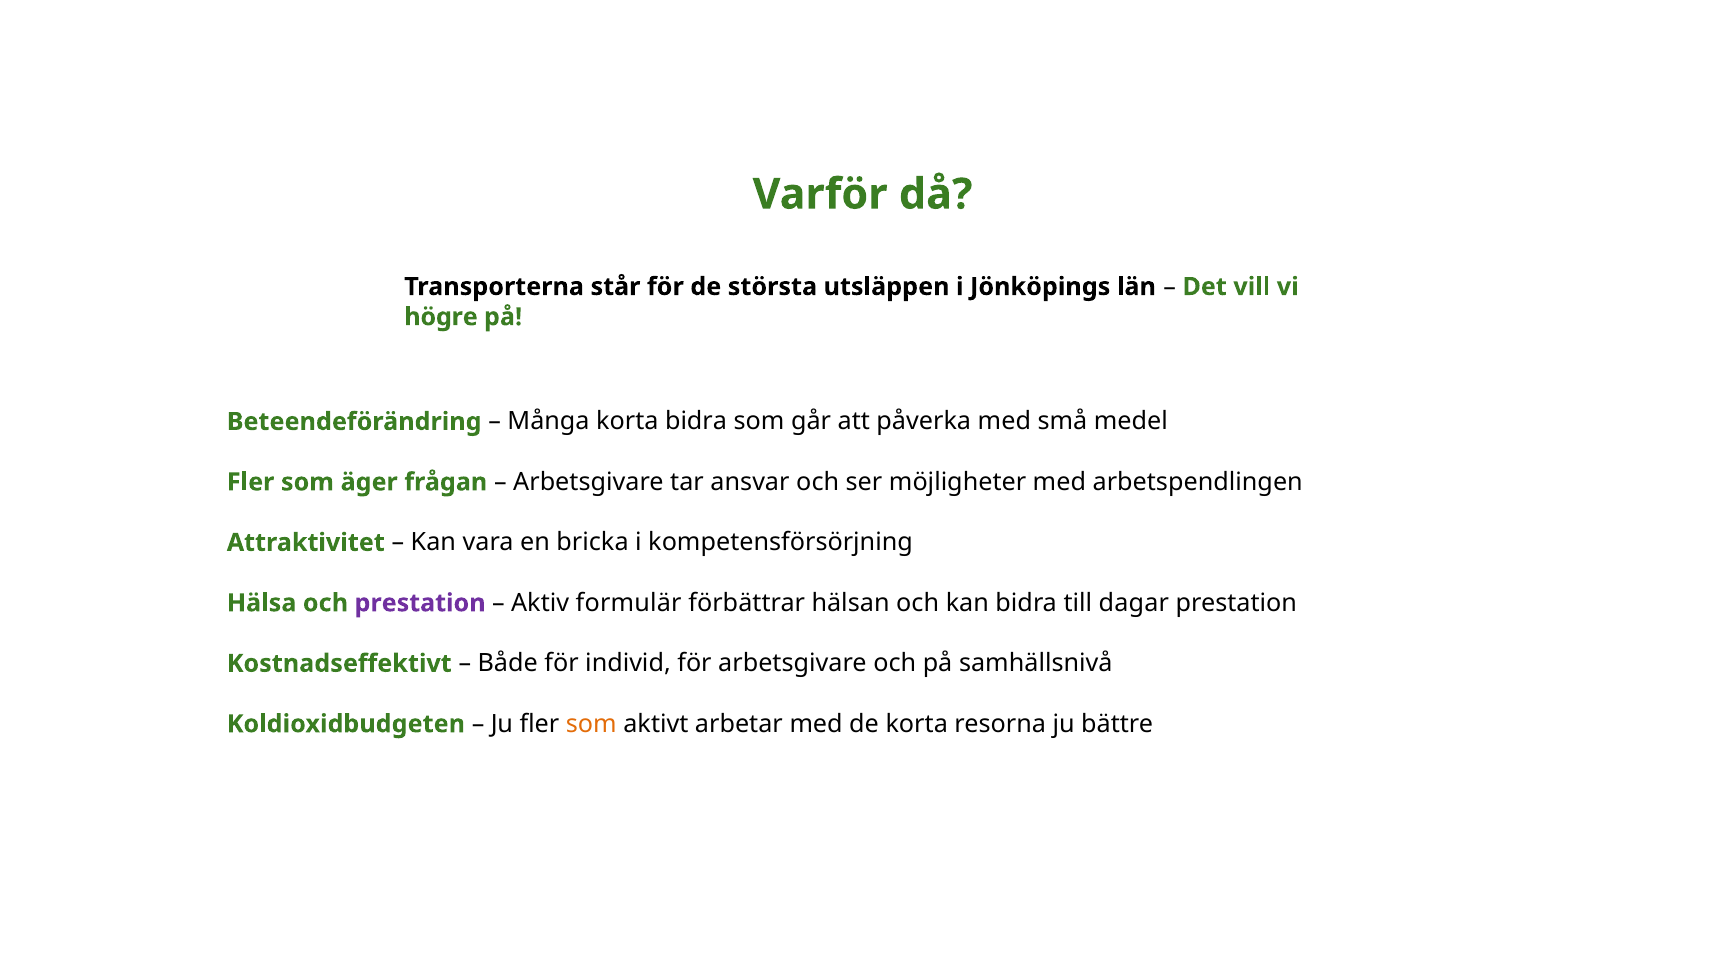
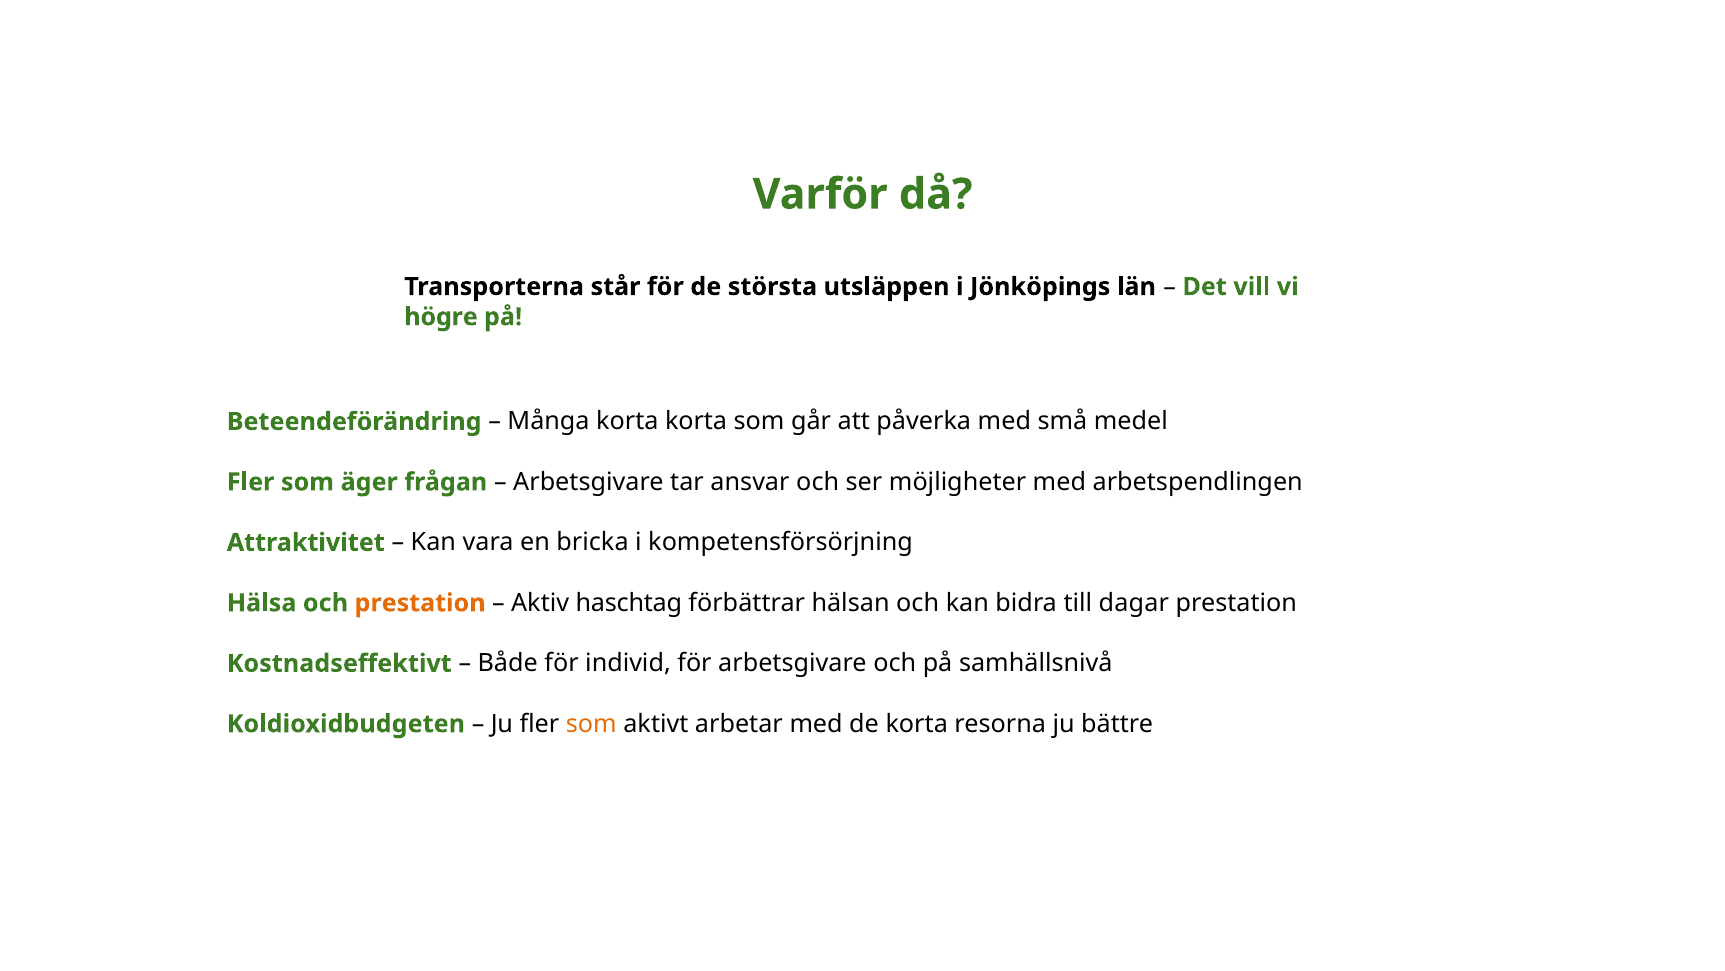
korta bidra: bidra -> korta (696, 421)
prestation colour: purple -> orange (420, 603)
formulär: formulär -> haschtag (629, 603)
